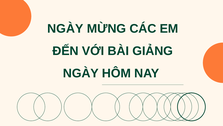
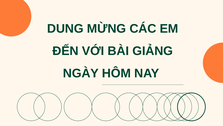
NGÀY: NGÀY -> DUNG (65, 28)
